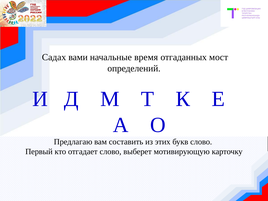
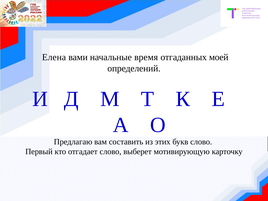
Садах: Садах -> Елена (54, 57)
мост: мост -> моей (219, 57)
